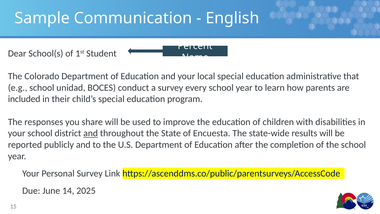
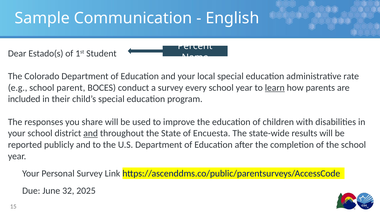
School(s: School(s -> Estado(s (46, 53)
that: that -> rate (351, 76)
unidad: unidad -> parent (71, 88)
learn underline: none -> present (275, 88)
14: 14 -> 32 (68, 190)
